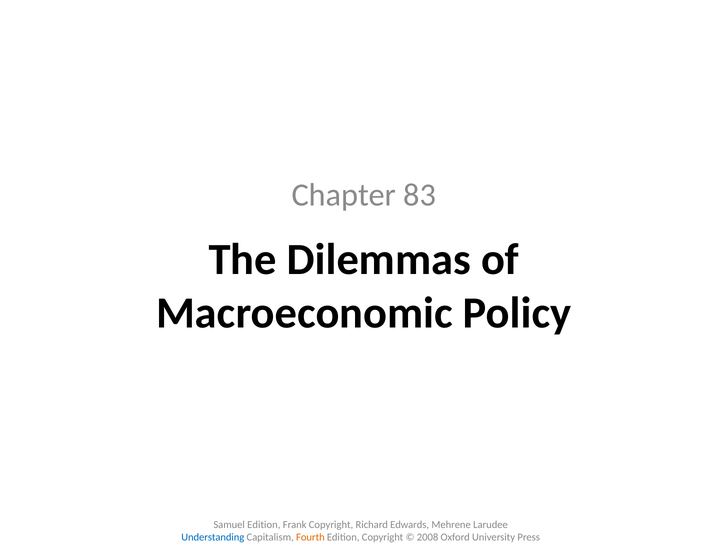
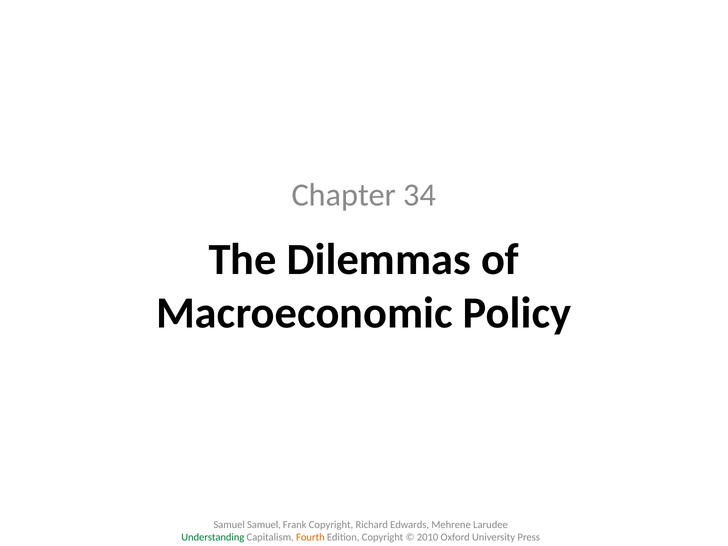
83: 83 -> 34 (420, 195)
Samuel Edition: Edition -> Samuel (264, 525)
Understanding colour: blue -> green (213, 537)
2008: 2008 -> 2010 (428, 537)
